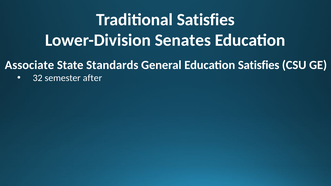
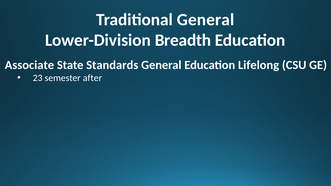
Traditional Satisfies: Satisfies -> General (206, 20)
Senates: Senates -> Breadth (183, 40)
Education Satisfies: Satisfies -> Lifelong (259, 65)
32: 32 -> 23 (38, 78)
